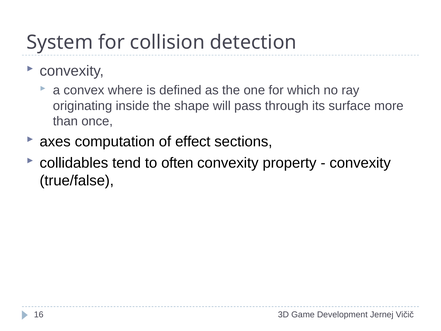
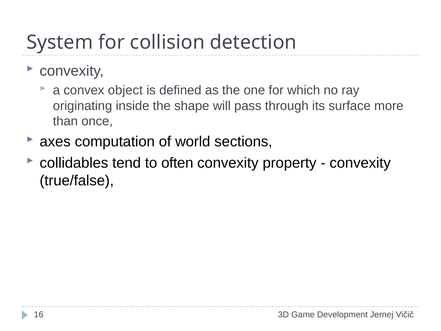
where: where -> object (125, 90)
effect: effect -> world (193, 142)
